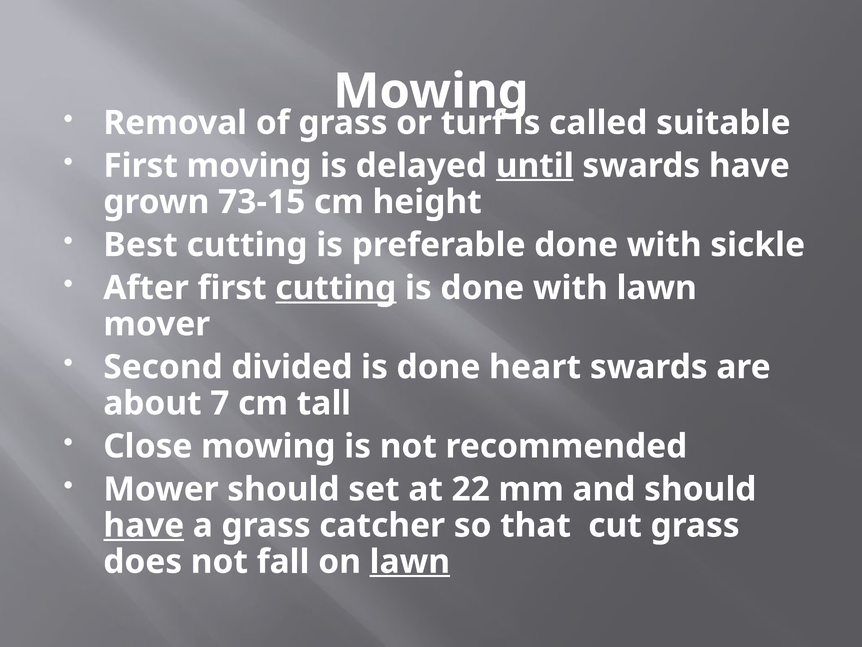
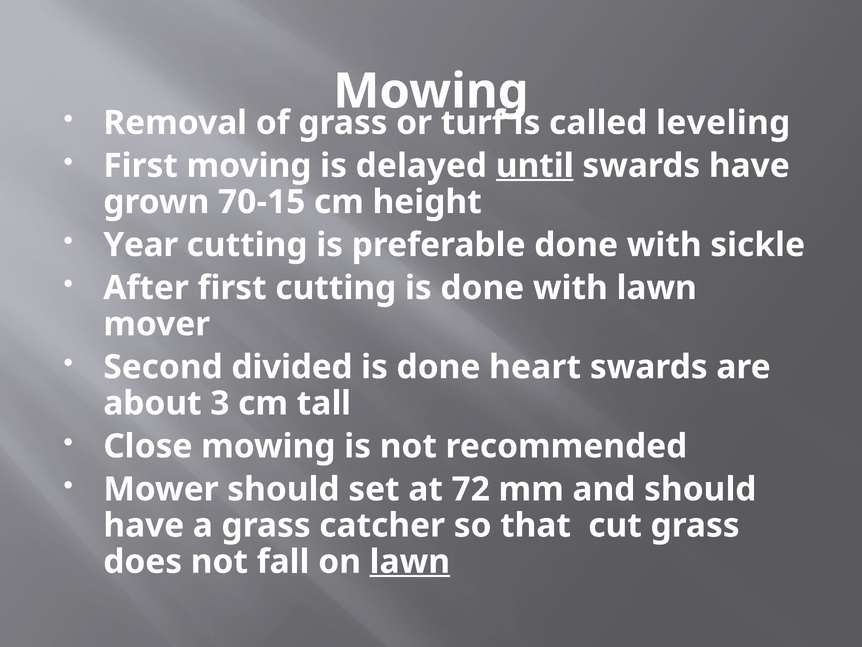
suitable: suitable -> leveling (723, 123)
73-15: 73-15 -> 70-15 (262, 202)
Best: Best -> Year (141, 245)
cutting underline: present -> none (336, 288)
7: 7 -> 3 (220, 403)
22: 22 -> 72 (471, 489)
have underline: present -> none (144, 525)
